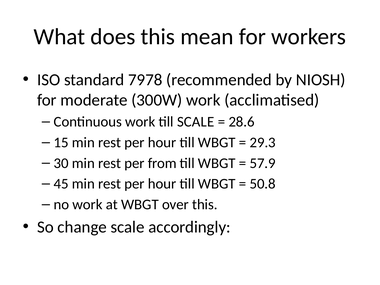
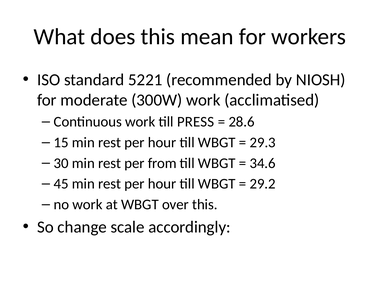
7978: 7978 -> 5221 (145, 80)
till SCALE: SCALE -> PRESS (196, 122)
57.9: 57.9 -> 34.6 (263, 163)
50.8: 50.8 -> 29.2 (263, 184)
